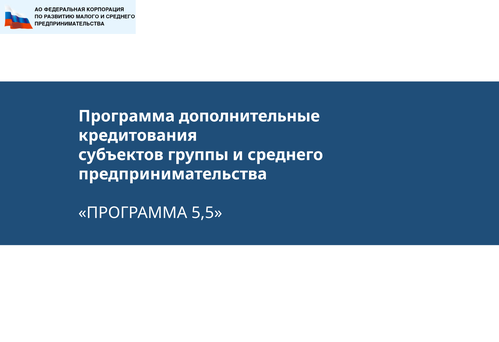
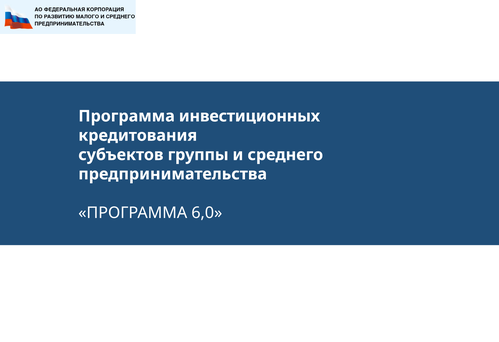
дополнительные: дополнительные -> инвестиционных (249, 116)
5,5: 5,5 -> 6,0 (207, 213)
